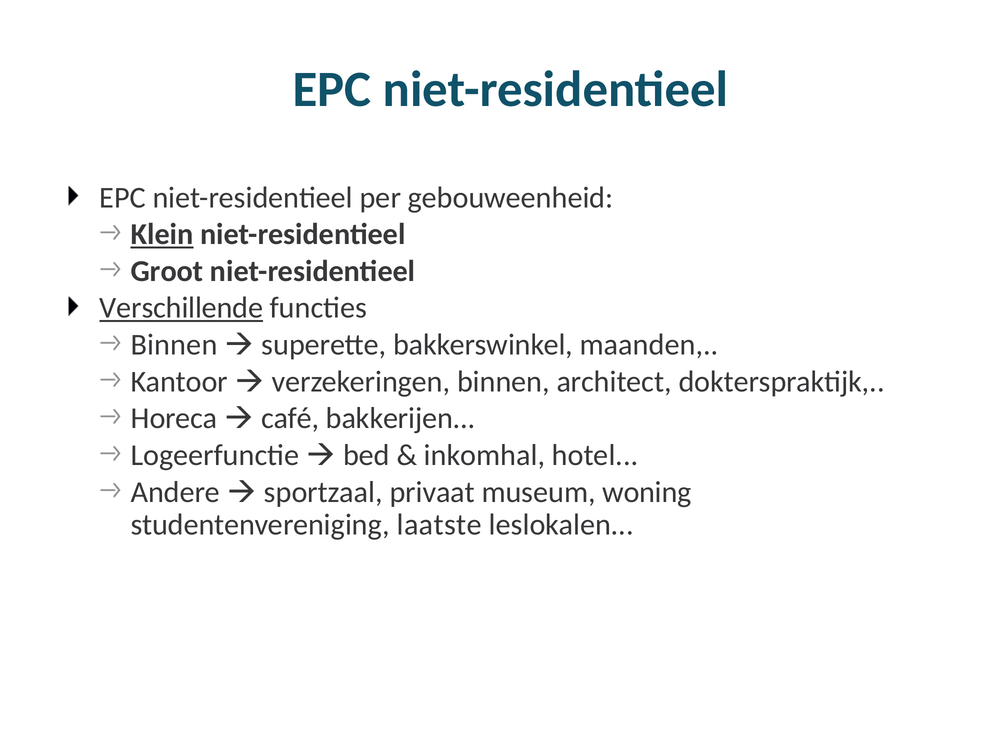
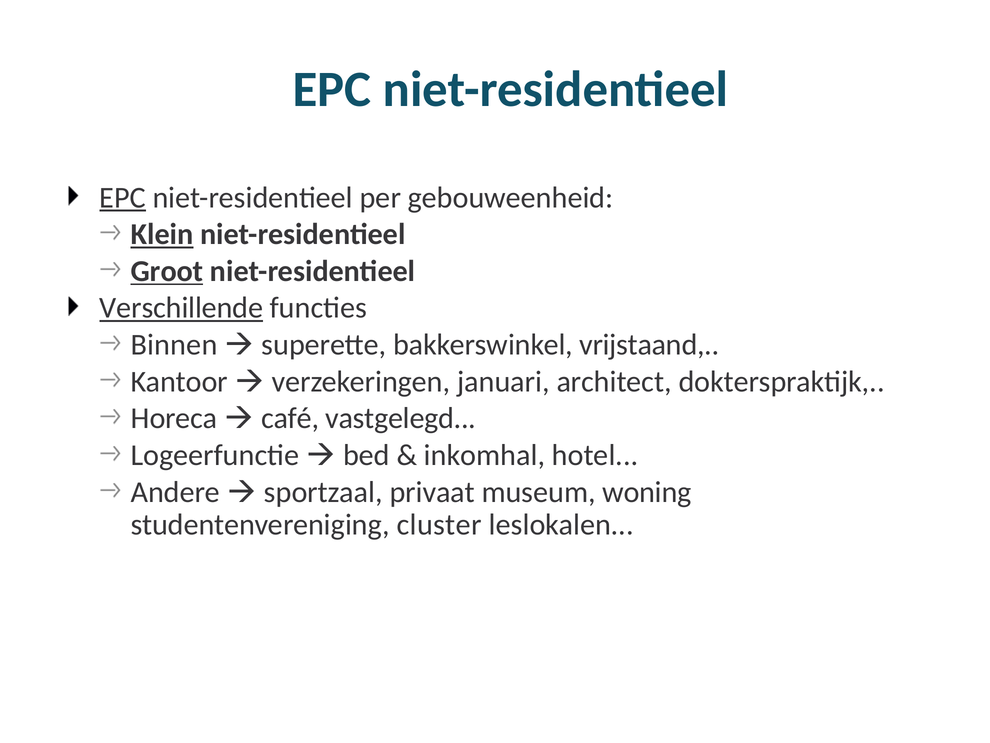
EPC underline: none -> present (123, 197)
Groot underline: none -> present (167, 271)
maanden: maanden -> vrijstaand (649, 345)
verzekeringen binnen: binnen -> januari (503, 381)
bakkerijen: bakkerijen -> vastgelegd (401, 418)
laatste: laatste -> cluster (439, 524)
